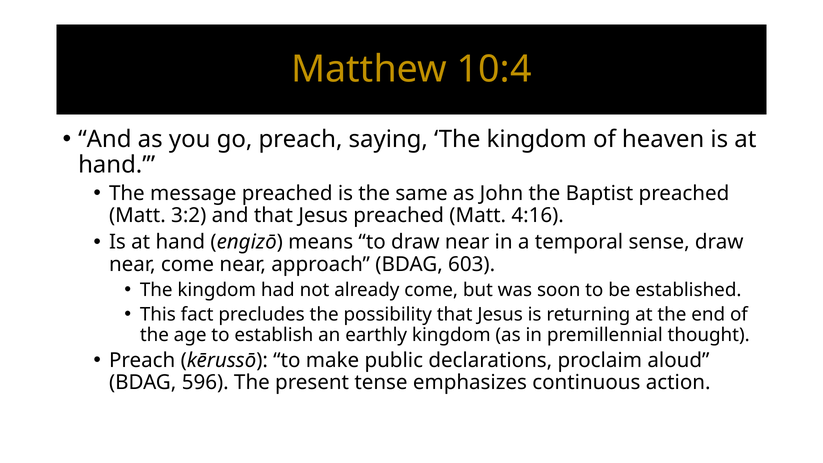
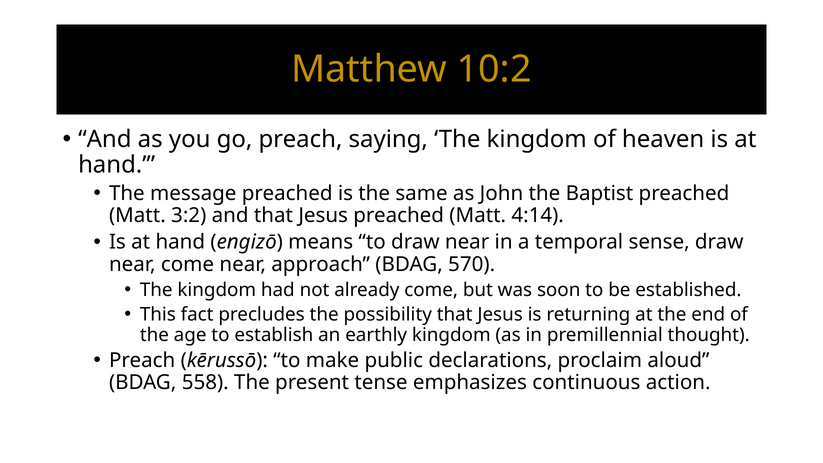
10:4: 10:4 -> 10:2 (494, 69)
4:16: 4:16 -> 4:14 (538, 216)
603: 603 -> 570 (472, 264)
596: 596 -> 558 (205, 383)
